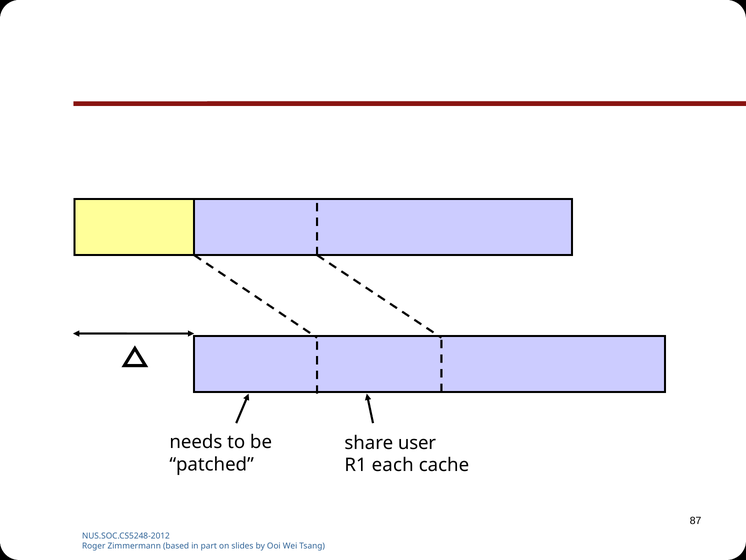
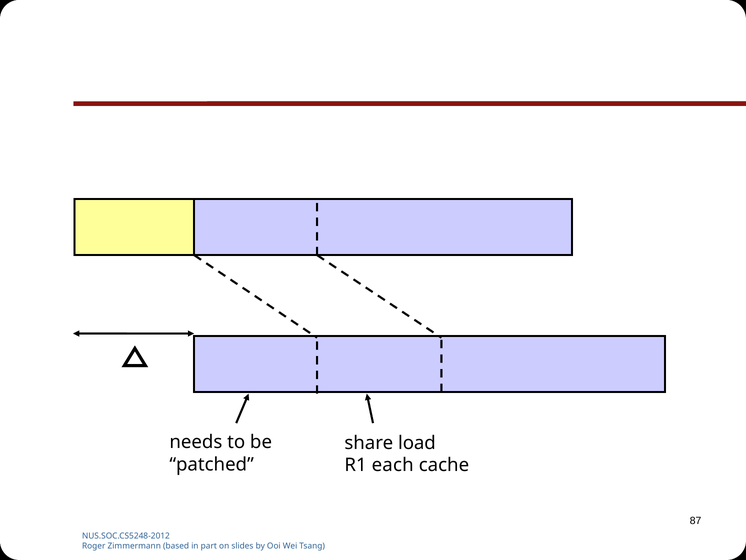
user: user -> load (417, 443)
